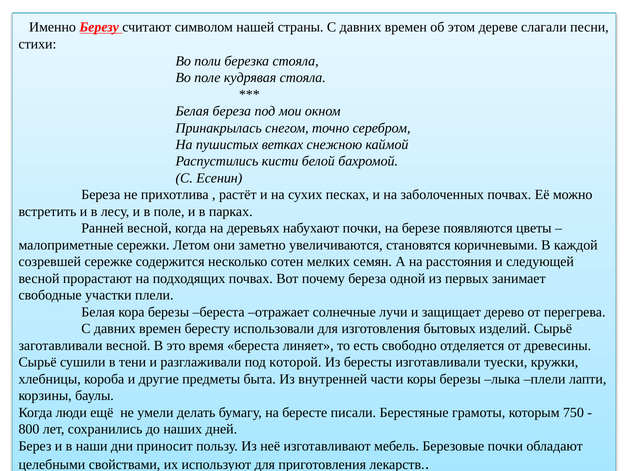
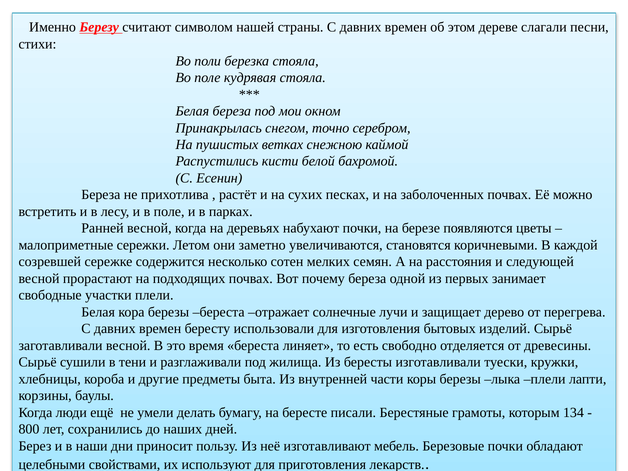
которой: которой -> жилища (295, 362)
750: 750 -> 134 (573, 412)
